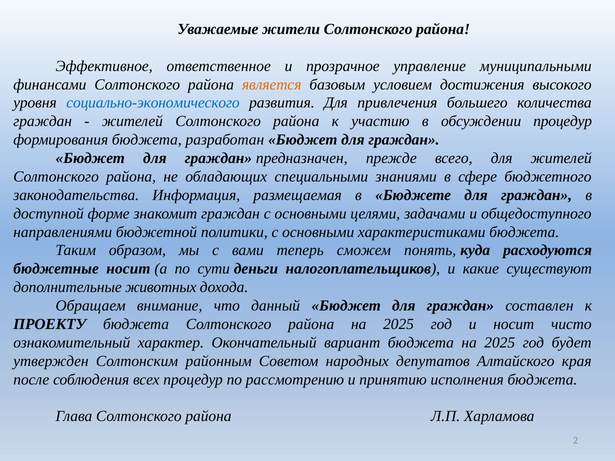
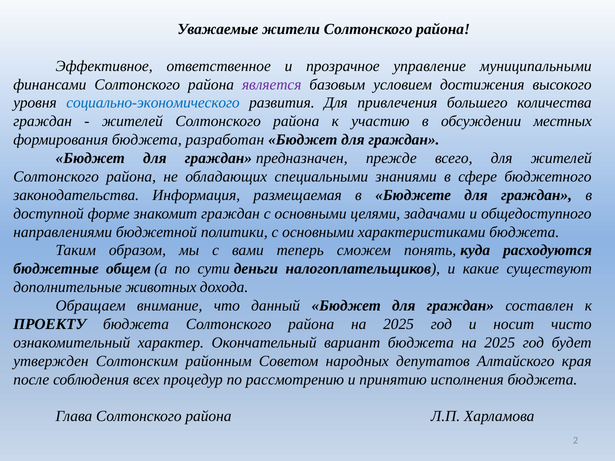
является colour: orange -> purple (272, 85)
обсуждении процедур: процедур -> местных (563, 121)
бюджетные носит: носит -> общем (129, 269)
